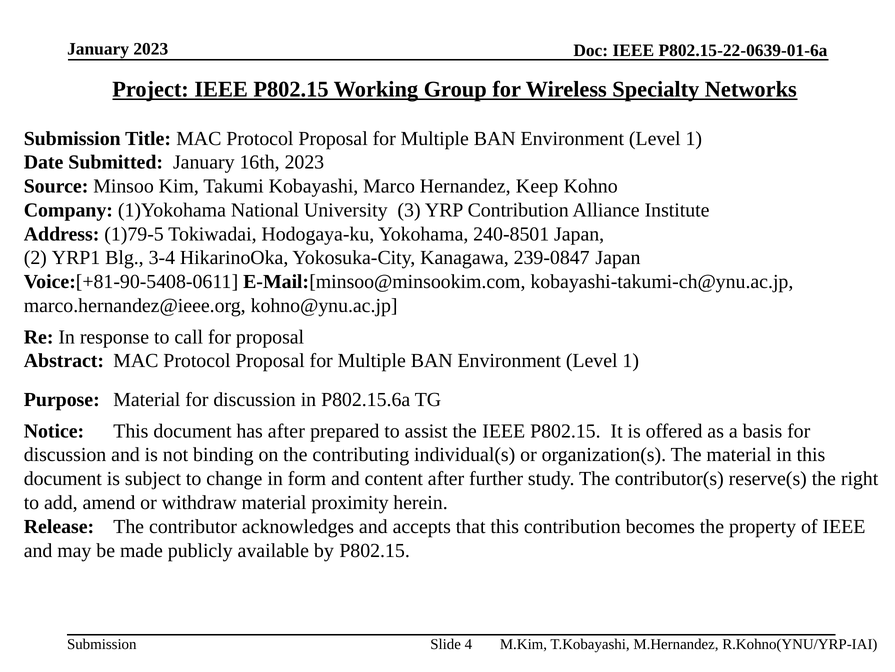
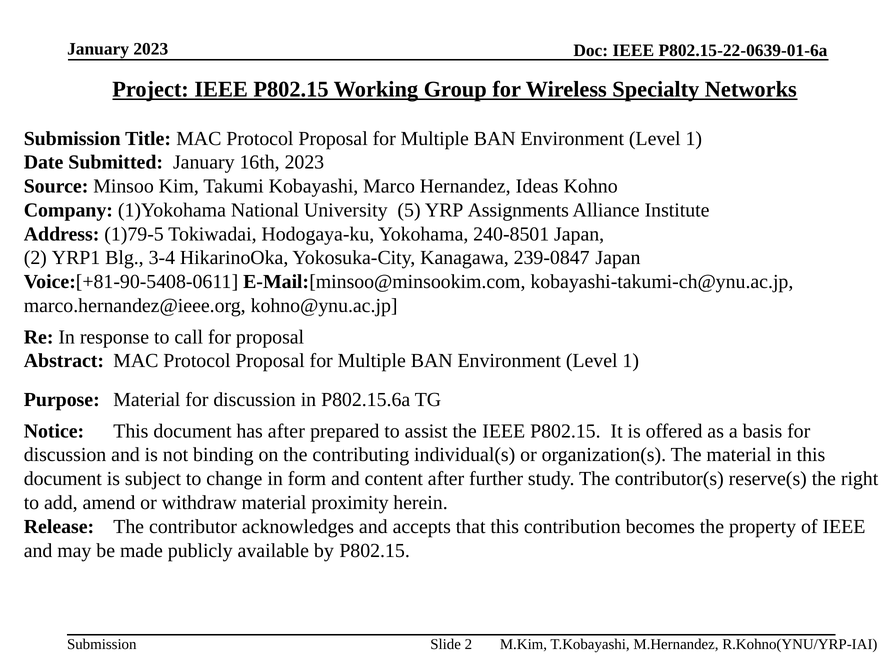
Keep: Keep -> Ideas (537, 186)
3: 3 -> 5 (409, 210)
YRP Contribution: Contribution -> Assignments (518, 210)
Slide 4: 4 -> 2 (468, 644)
